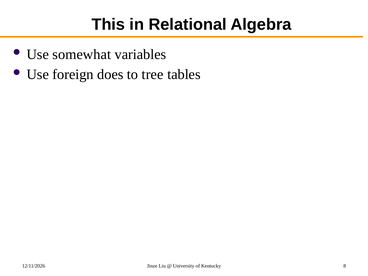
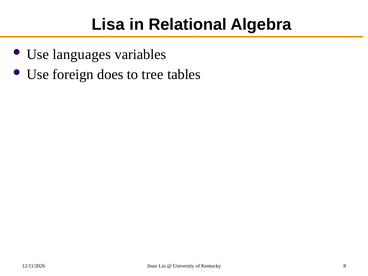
This: This -> Lisa (108, 24)
somewhat: somewhat -> languages (82, 54)
